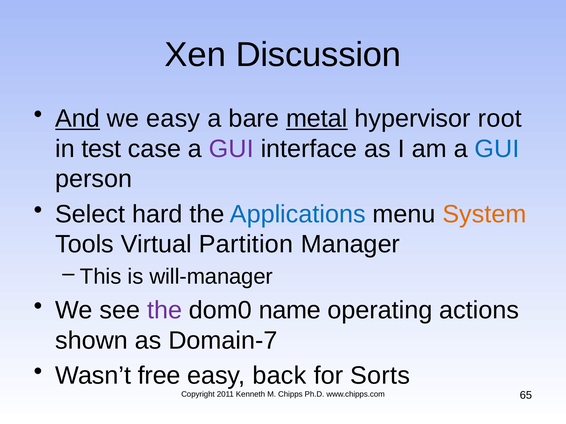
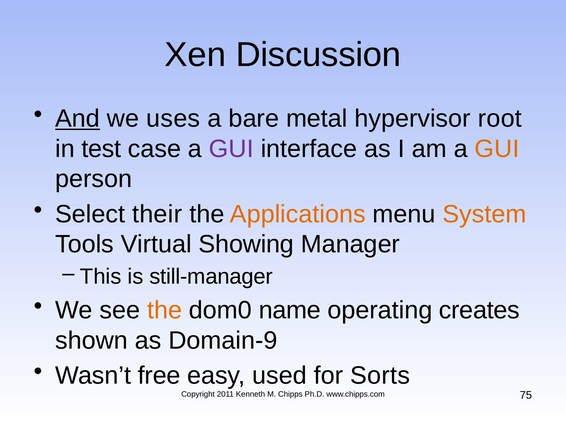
we easy: easy -> uses (173, 119)
metal underline: present -> none (317, 119)
GUI colour: blue -> orange (497, 149)
hard: hard -> their (157, 214)
Applications colour: blue -> orange (298, 214)
Partition: Partition -> Showing (246, 245)
will-manager: will-manager -> still-manager (211, 277)
the colour: purple -> orange (165, 311)
actions: actions -> creates (479, 311)
Domain-7: Domain-7 -> Domain-9 (223, 341)
back: back -> used (280, 376)
65: 65 -> 75 (526, 396)
